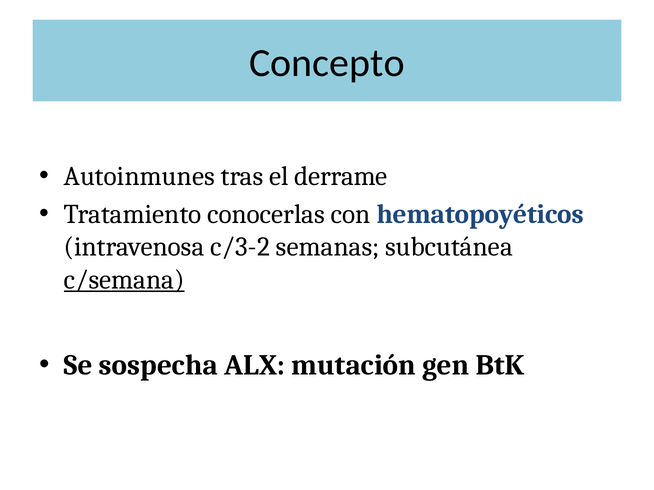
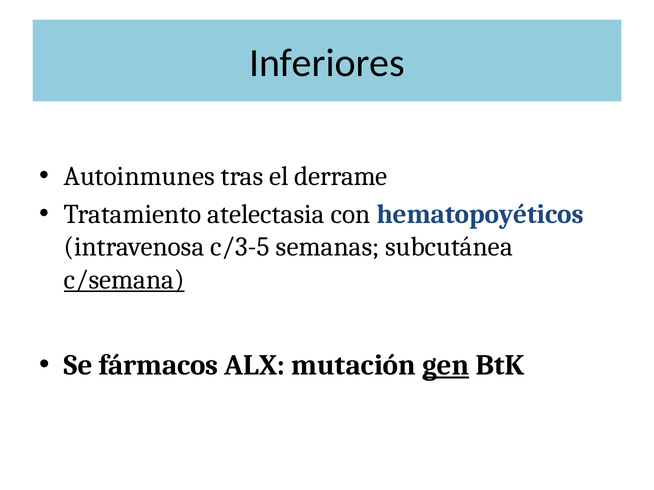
Concepto: Concepto -> Inferiores (327, 63)
conocerlas: conocerlas -> atelectasia (266, 214)
c/3-2: c/3-2 -> c/3-5 (240, 247)
sospecha: sospecha -> fármacos (159, 365)
gen underline: none -> present (446, 365)
